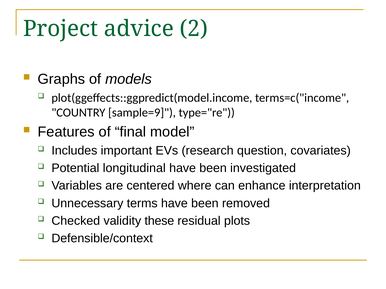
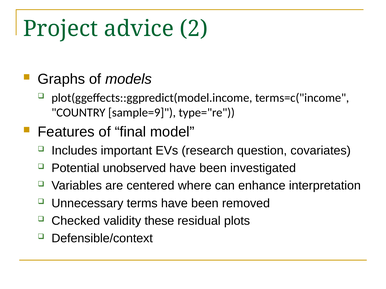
longitudinal: longitudinal -> unobserved (134, 168)
